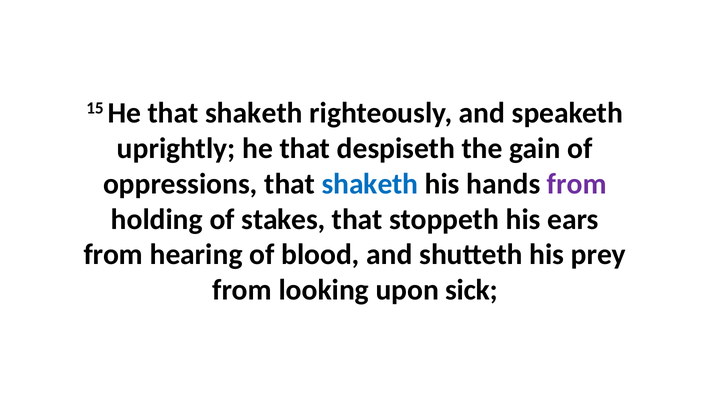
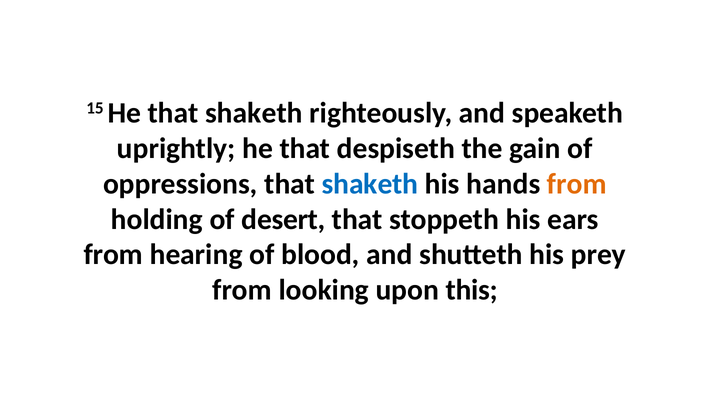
from colour: purple -> orange (577, 184)
stakes: stakes -> desert (283, 219)
sick: sick -> this (472, 290)
